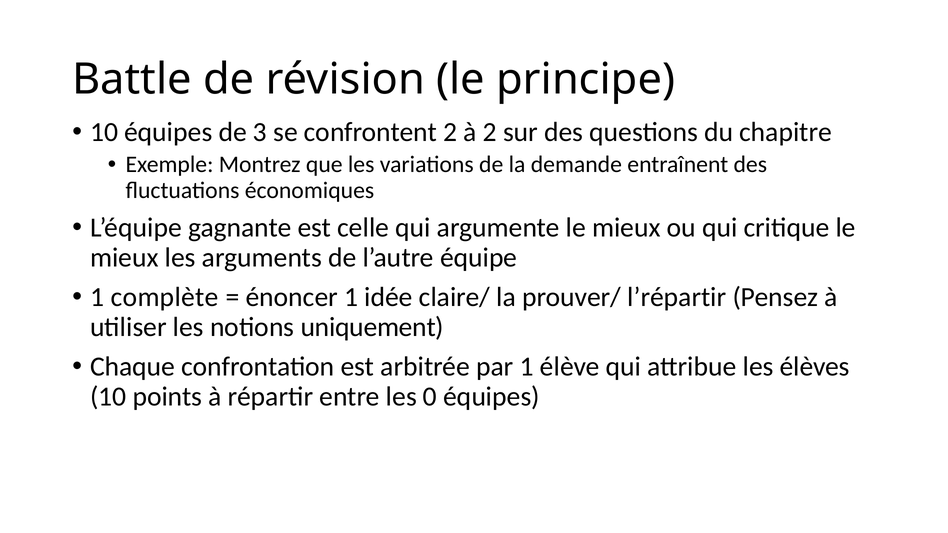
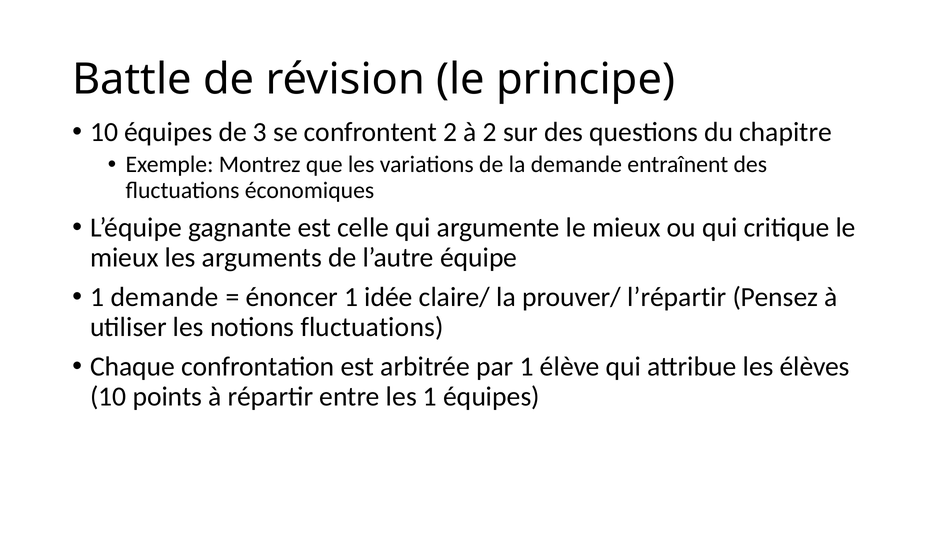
1 complète: complète -> demande (165, 297)
notions uniquement: uniquement -> fluctuations (372, 327)
les 0: 0 -> 1 (430, 397)
